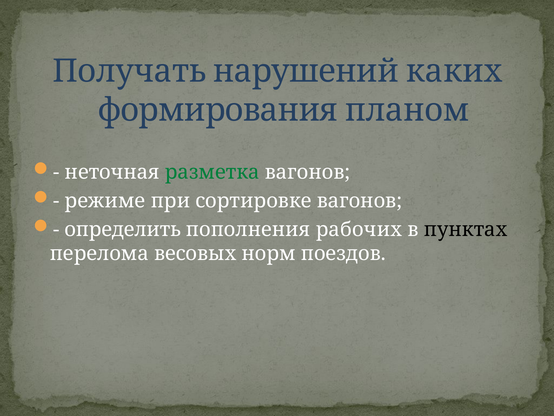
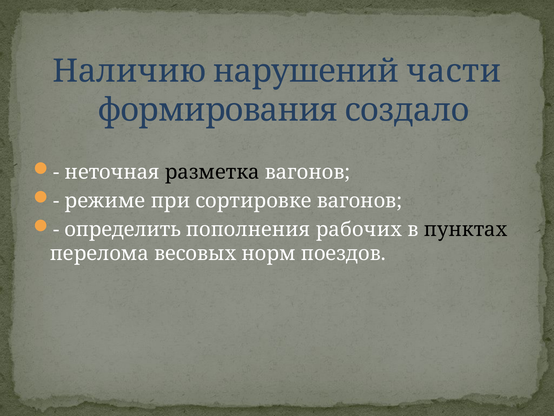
Получать: Получать -> Наличию (129, 71)
каких: каких -> части (454, 71)
планом: планом -> создало (407, 110)
разметка colour: green -> black (212, 172)
